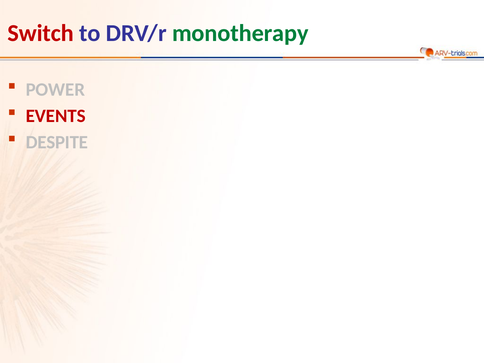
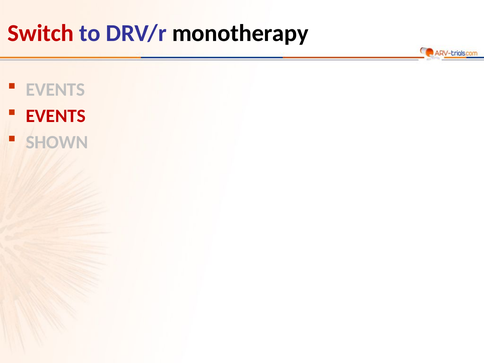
monotherapy colour: green -> black (240, 33)
POWER: POWER -> EVENTS (55, 90)
DESPITE: DESPITE -> SHOWN (57, 142)
